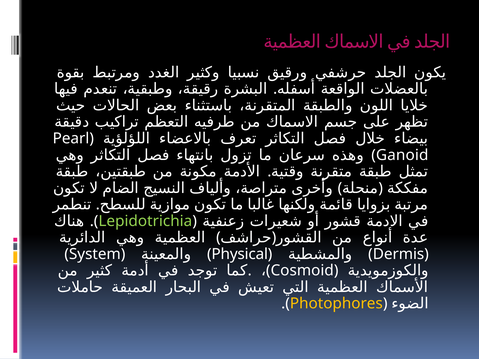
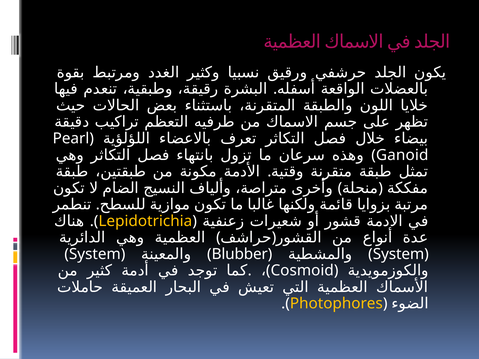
Lepidotrichia colour: light green -> yellow (145, 221)
Physical: Physical -> Blubber (240, 254)
Dermis: Dermis -> System (399, 254)
